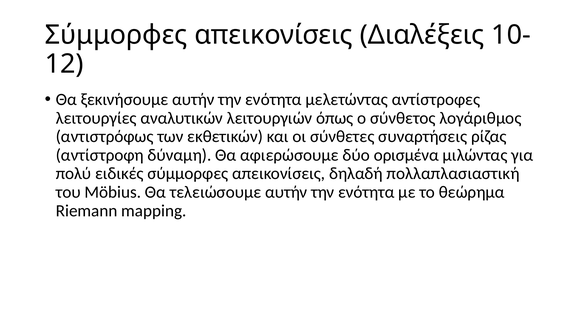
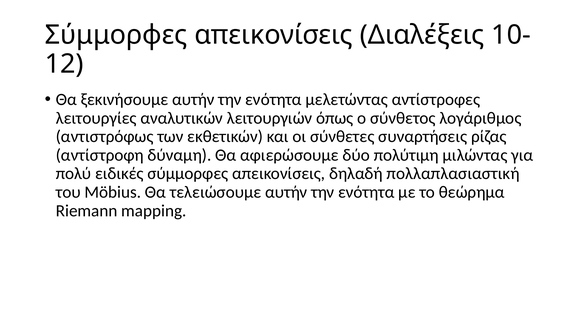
ορισμένα: ορισμένα -> πολύτιμη (406, 155)
